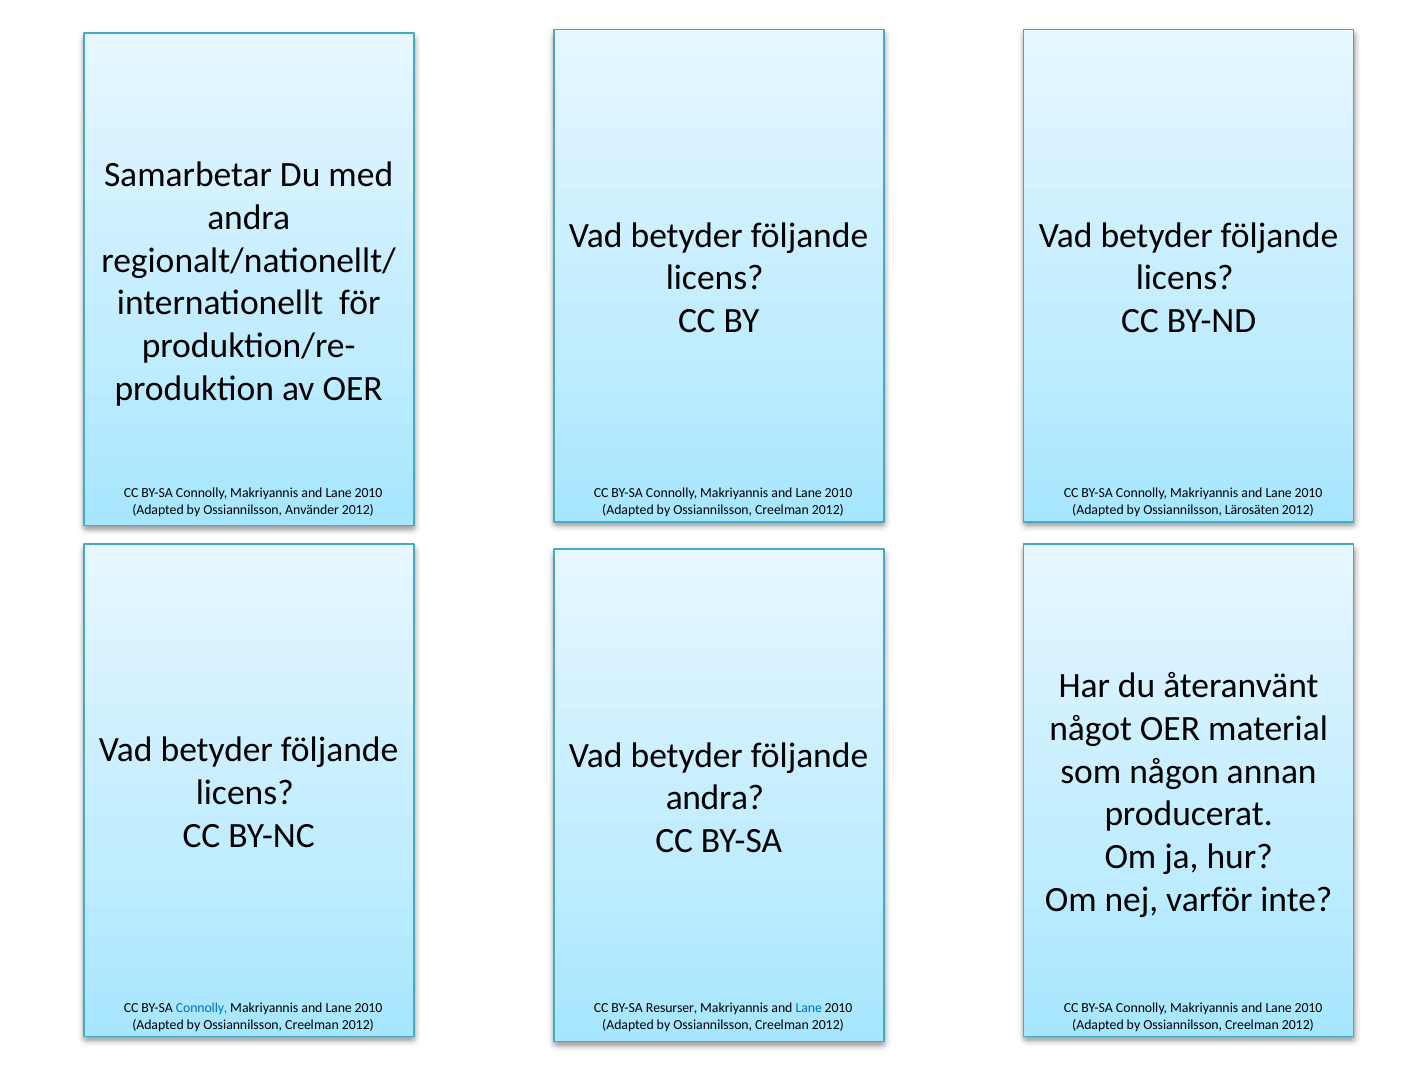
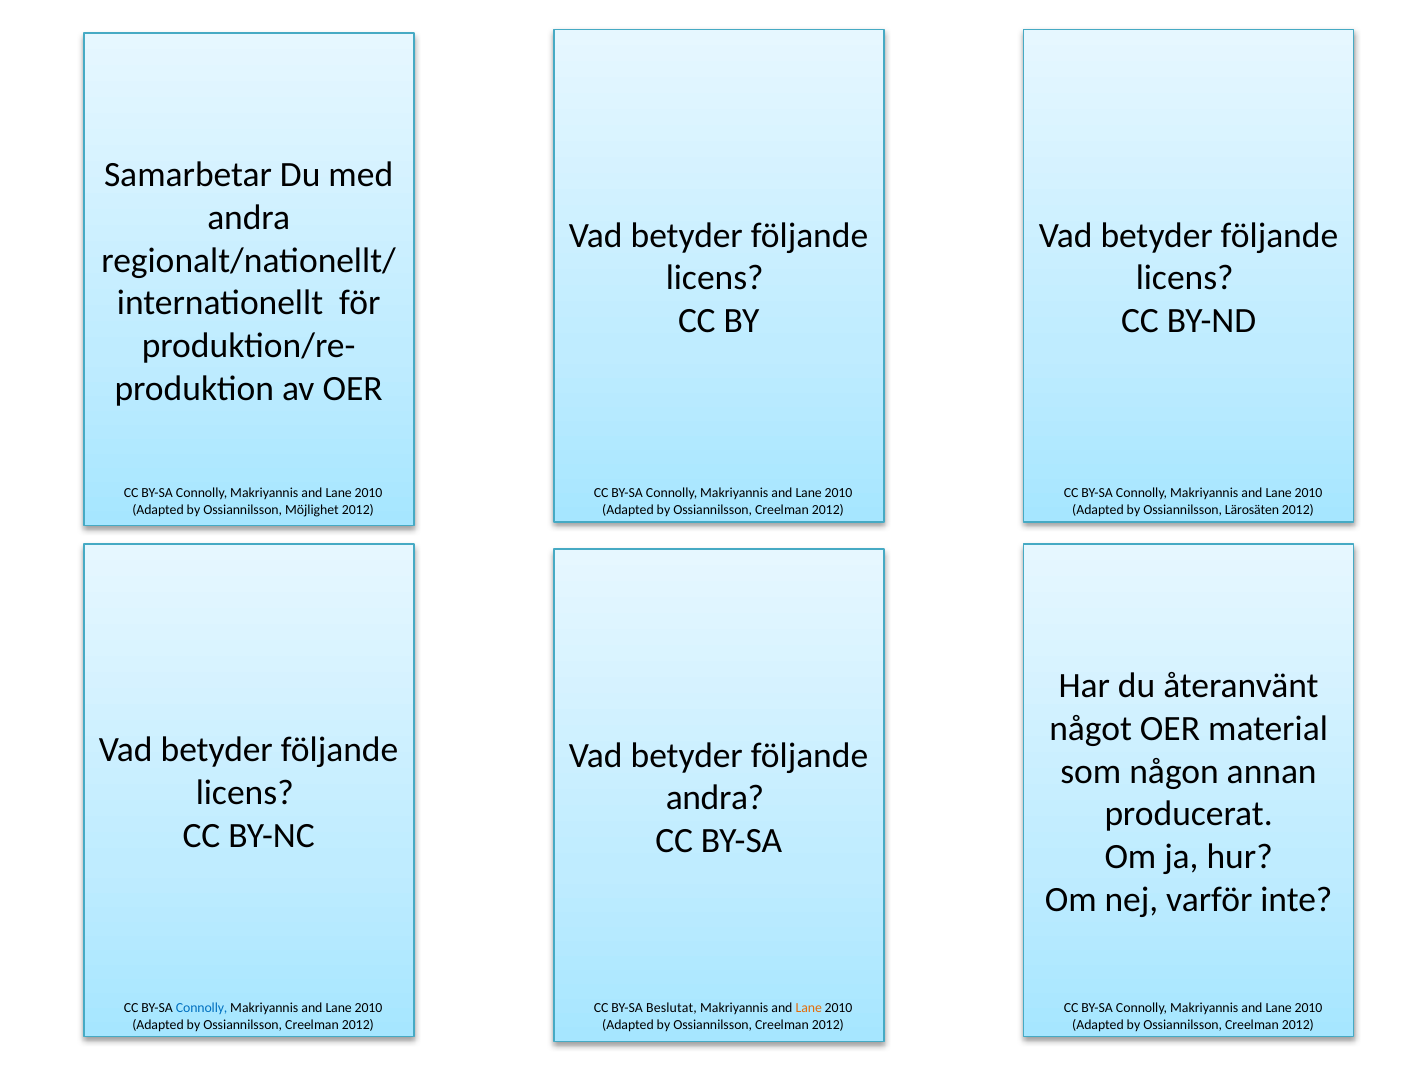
Använder: Använder -> Möjlighet (312, 510)
Resurser: Resurser -> Beslutat (672, 1008)
Lane colour: blue -> orange (809, 1008)
